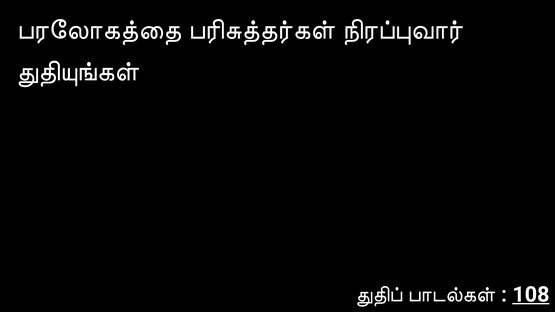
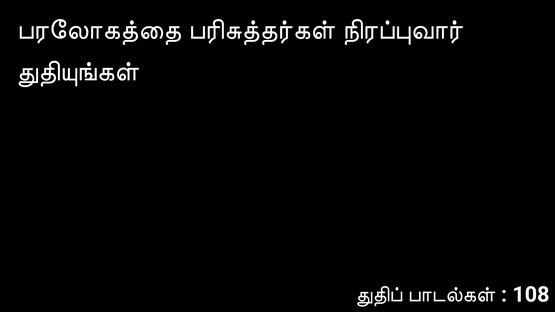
108 underline: present -> none (531, 295)
